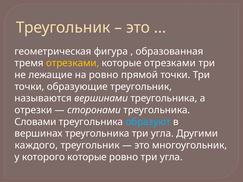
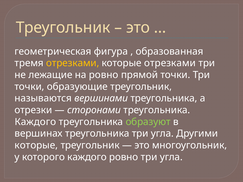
Словами: Словами -> Каждого (35, 122)
образуют colour: light blue -> light green (148, 122)
каждого: каждого -> которые (36, 145)
которого которые: которые -> каждого (87, 157)
